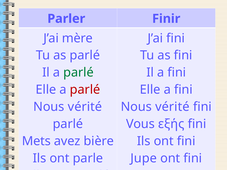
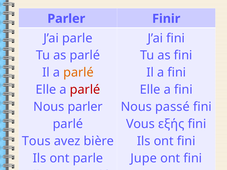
J’ai mère: mère -> parle (77, 38)
parlé colour: green -> orange (78, 73)
vérité: vérité -> parler (85, 107)
vérité: vérité -> passé (172, 107)
Mets: Mets -> Tous (36, 141)
